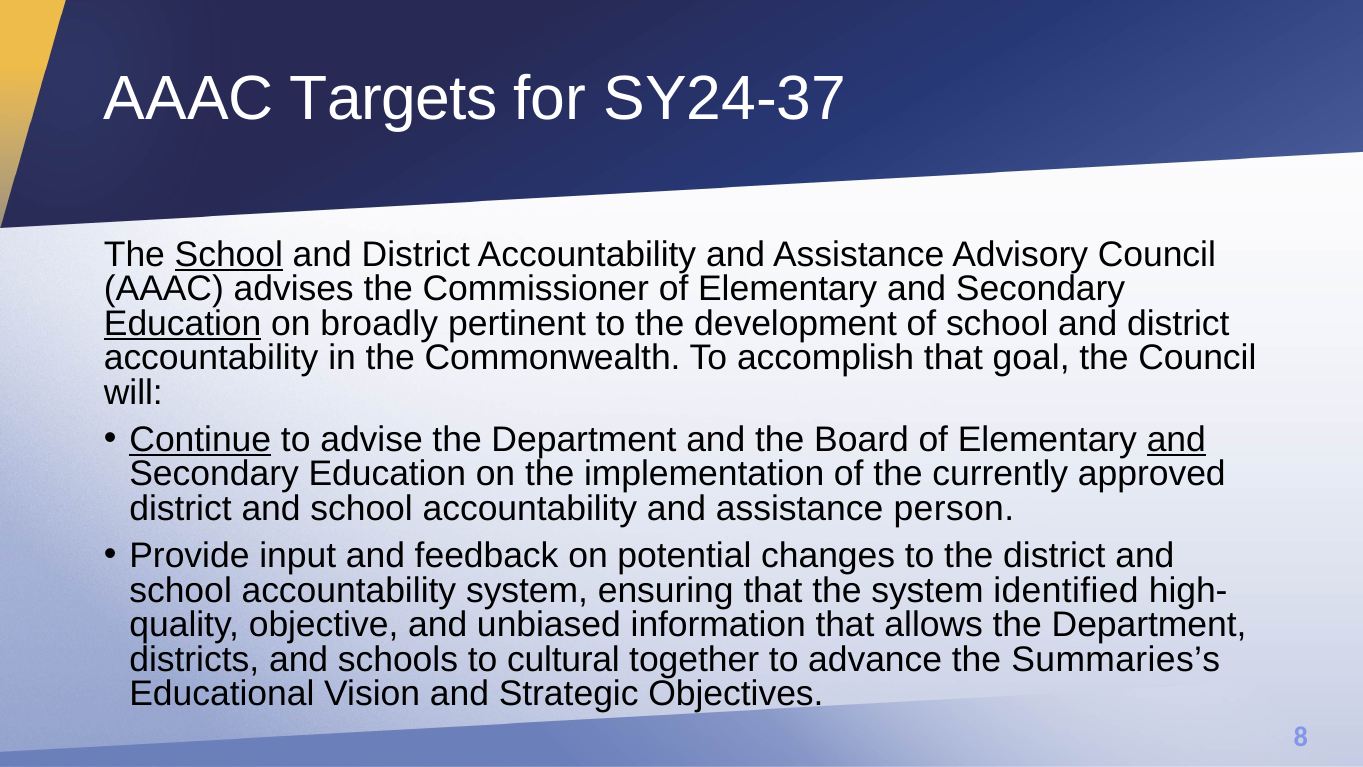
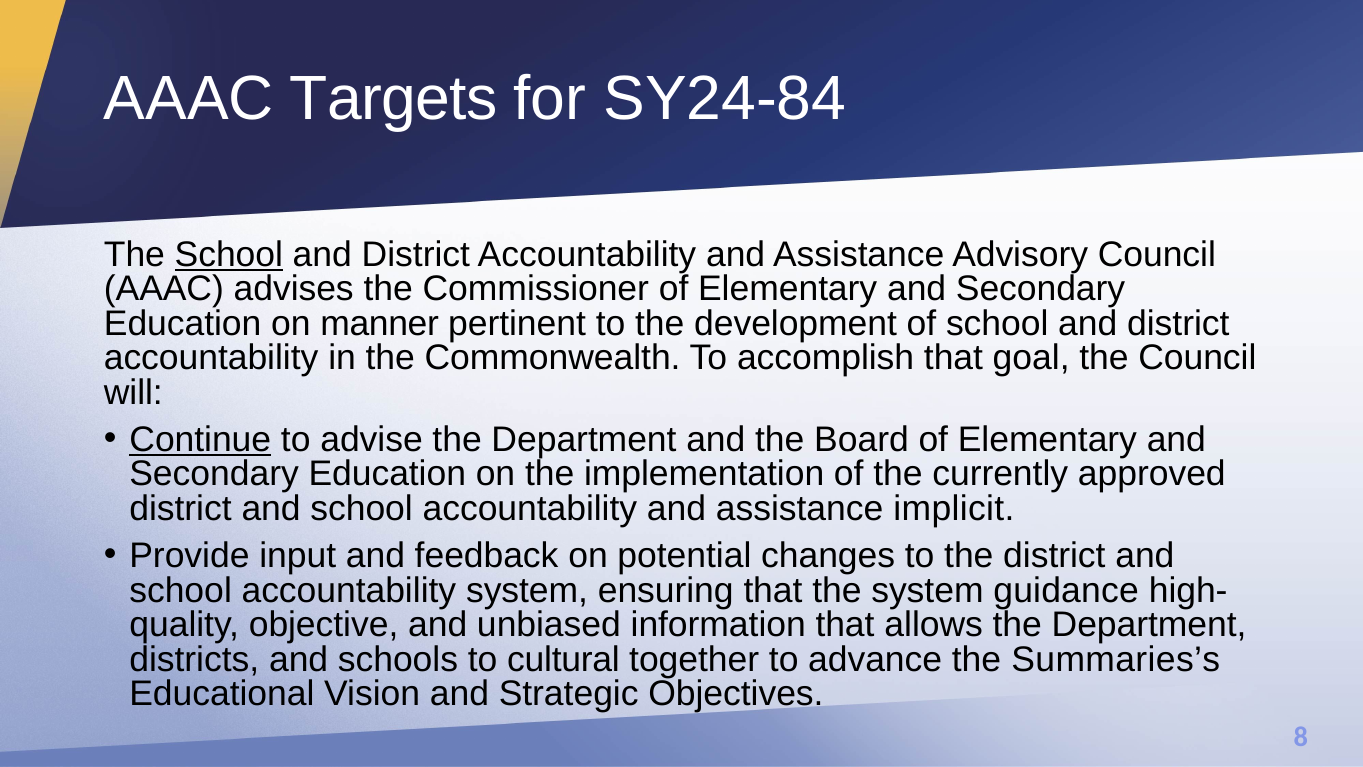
SY24-37: SY24-37 -> SY24-84 (725, 99)
Education underline: present -> none (183, 323)
broadly: broadly -> manner (380, 323)
and underline: present -> none (1176, 440)
person: person -> implicit (954, 509)
identified: identified -> guidance (1066, 590)
